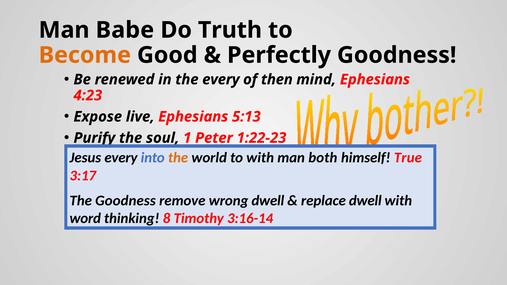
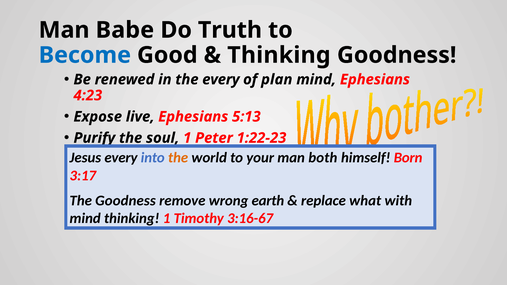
Become colour: orange -> blue (85, 55)
Perfectly: Perfectly -> Thinking (279, 55)
then: then -> plan (277, 80)
to with: with -> your (260, 158)
True: True -> Born (408, 158)
wrong dwell: dwell -> earth (268, 201)
replace dwell: dwell -> what (365, 201)
word: word -> mind (85, 219)
thinking 8: 8 -> 1 (167, 219)
3:16-14: 3:16-14 -> 3:16-67 (250, 219)
